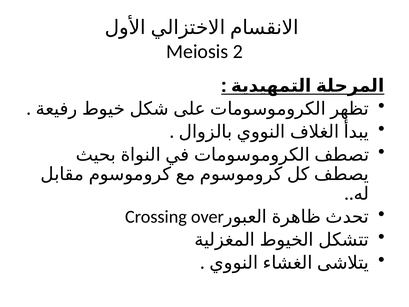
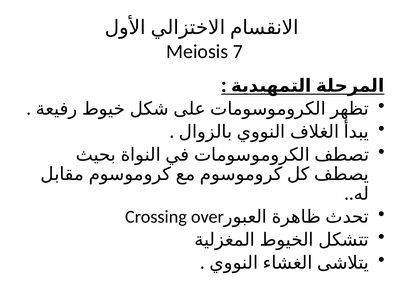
2: 2 -> 7 (238, 52)
